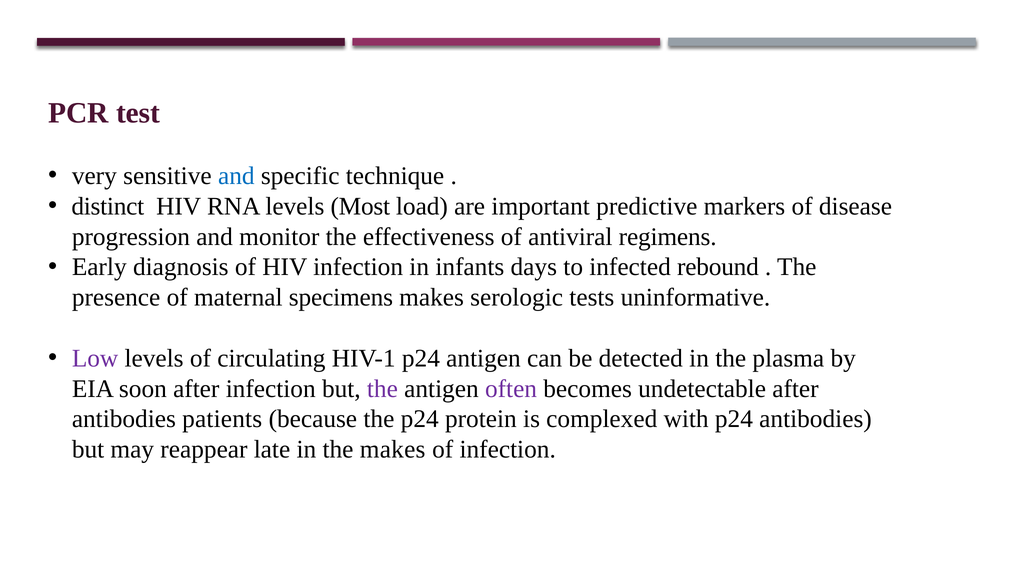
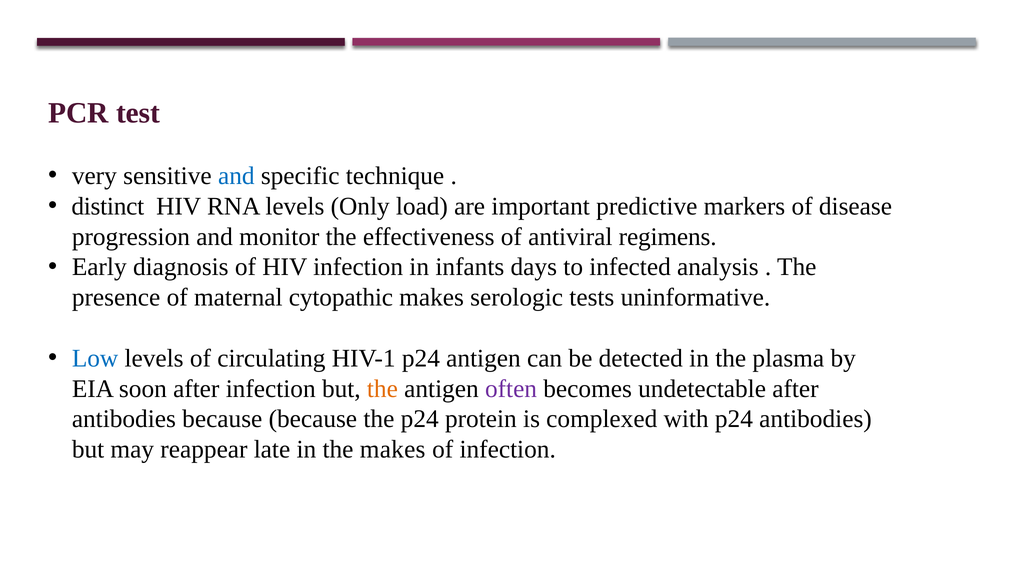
Most: Most -> Only (360, 206)
rebound: rebound -> analysis (718, 267)
specimens: specimens -> cytopathic (341, 297)
Low colour: purple -> blue (95, 358)
the colour: purple -> orange (382, 389)
antibodies patients: patients -> because (222, 419)
